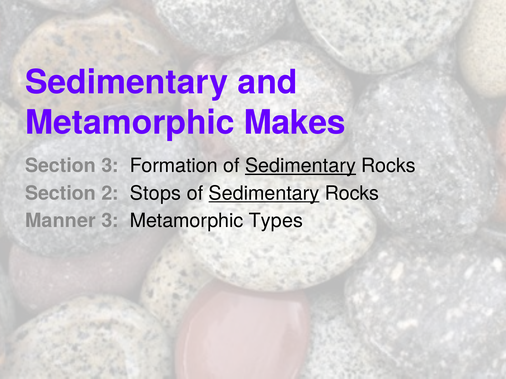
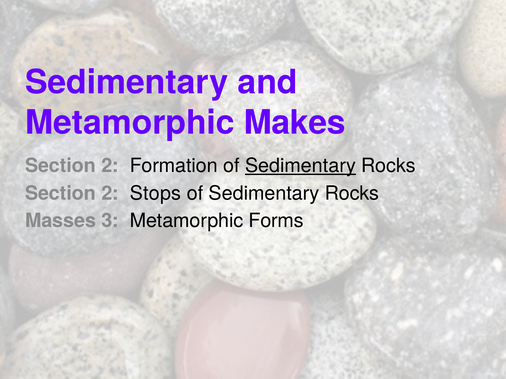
3: 3 -> 2 (110, 166)
Sedimentary underline: present -> none (264, 194)
Manner: Manner -> Masses (61, 221)
Types: Types -> Forms (276, 221)
